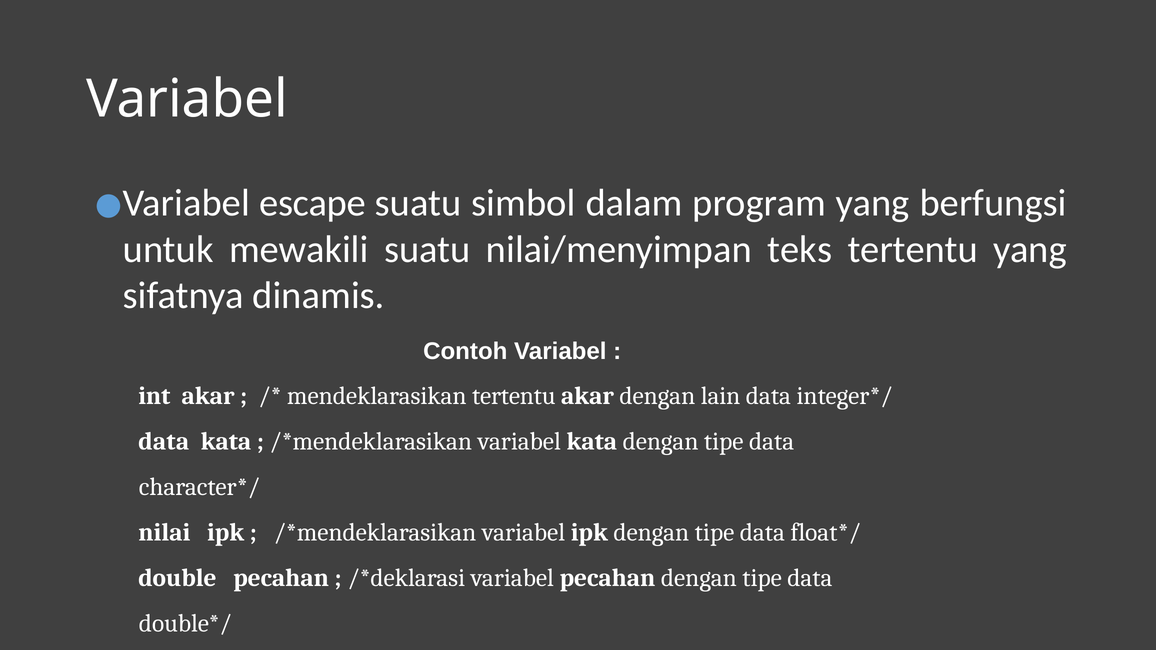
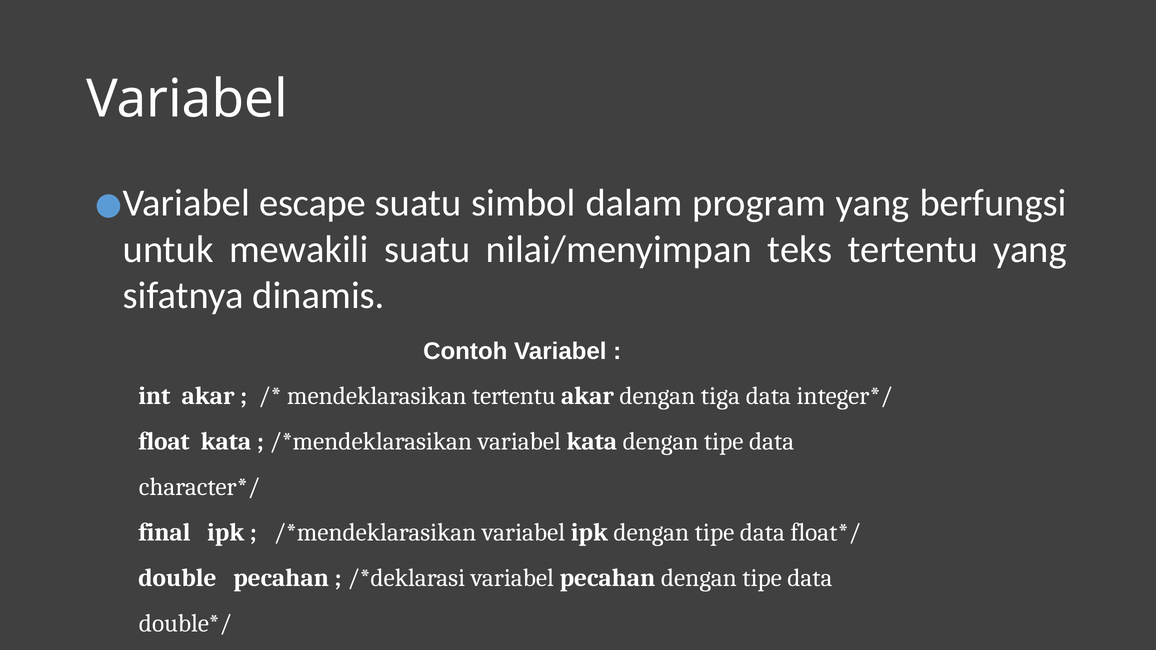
lain: lain -> tiga (720, 396)
data: data -> float (164, 442)
nilai: nilai -> final (164, 533)
